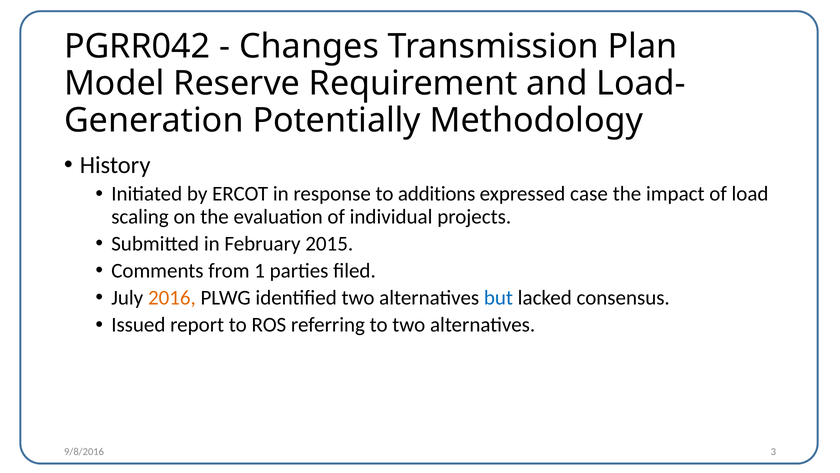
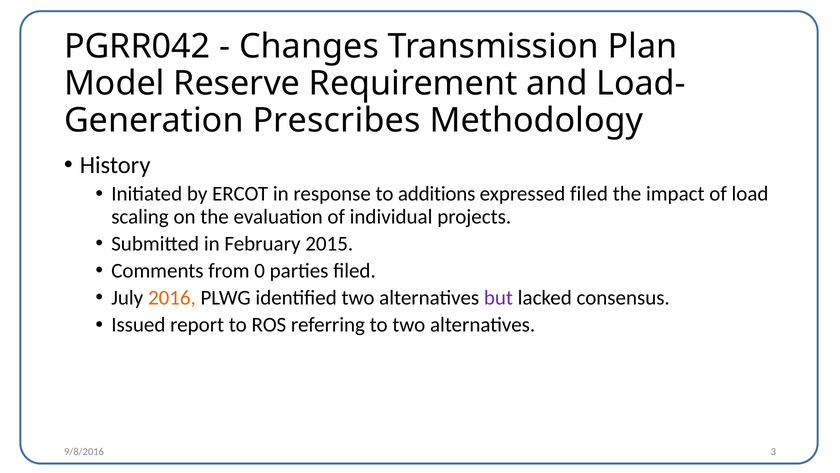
Potentially: Potentially -> Prescribes (337, 120)
expressed case: case -> filed (589, 194)
1: 1 -> 0 (260, 271)
but colour: blue -> purple (498, 298)
